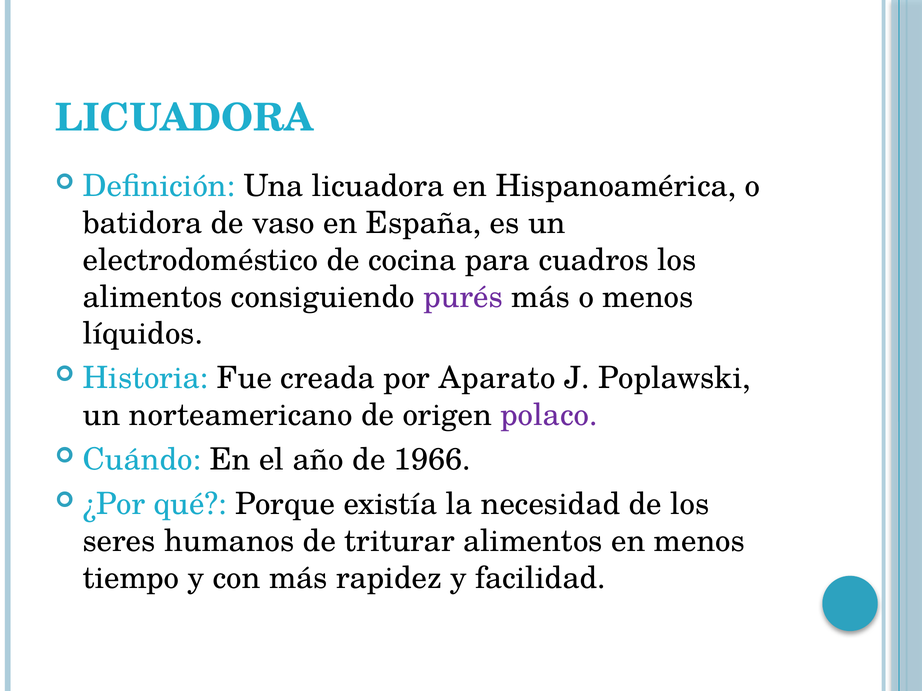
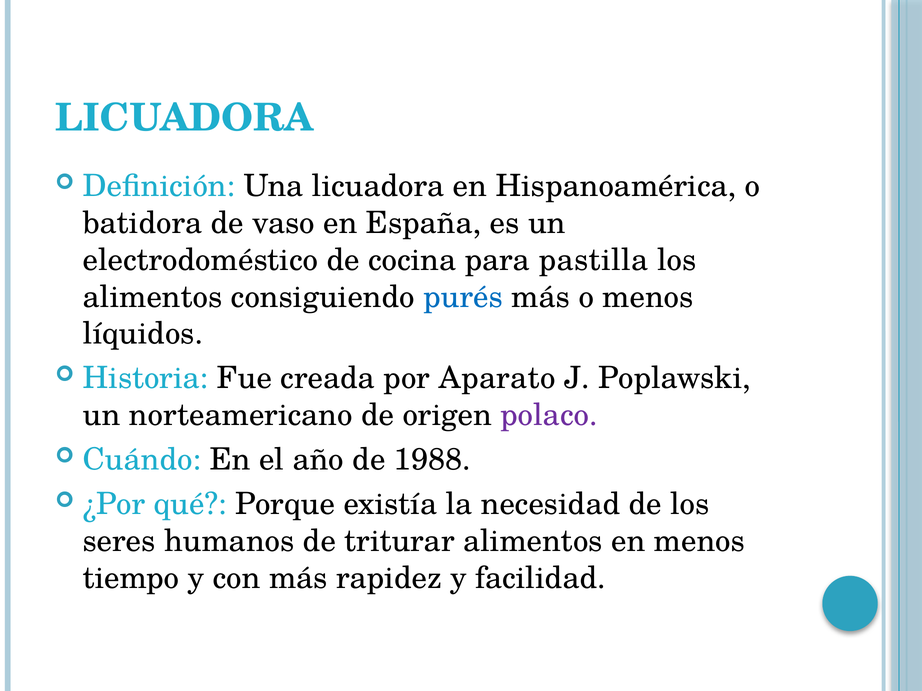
cuadros: cuadros -> pastilla (594, 260)
purés colour: purple -> blue (463, 297)
1966: 1966 -> 1988 (432, 460)
